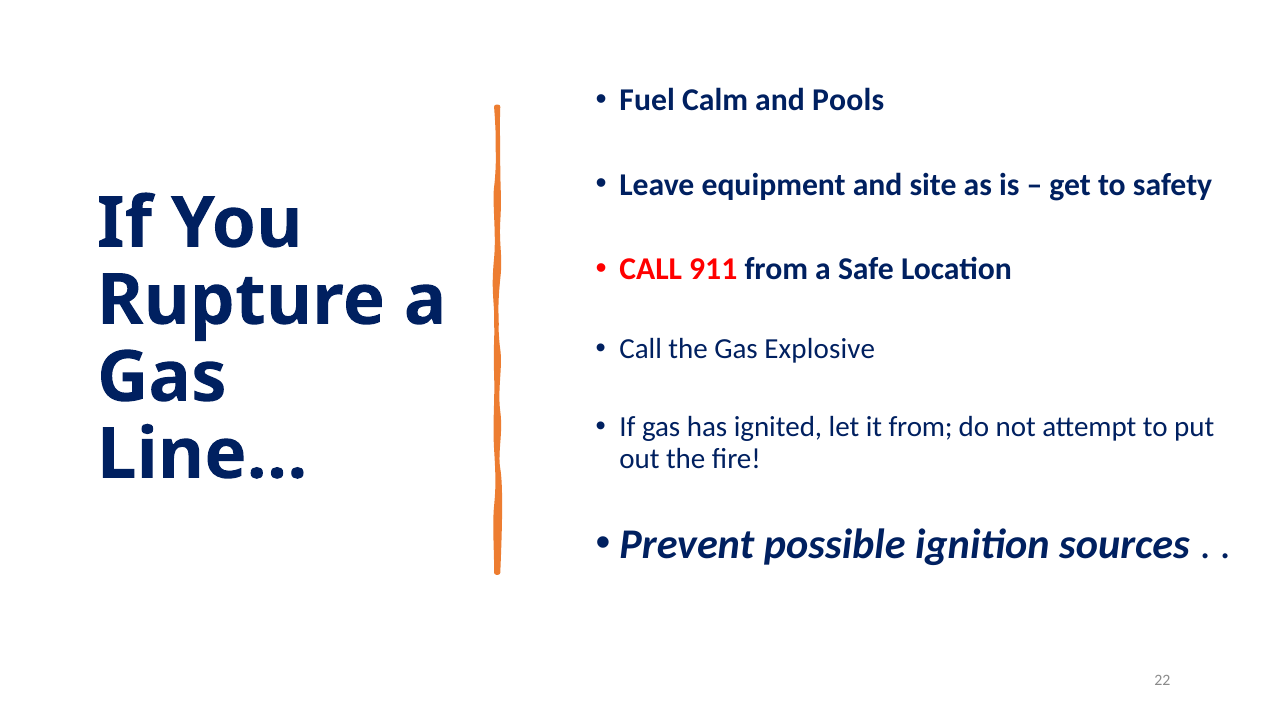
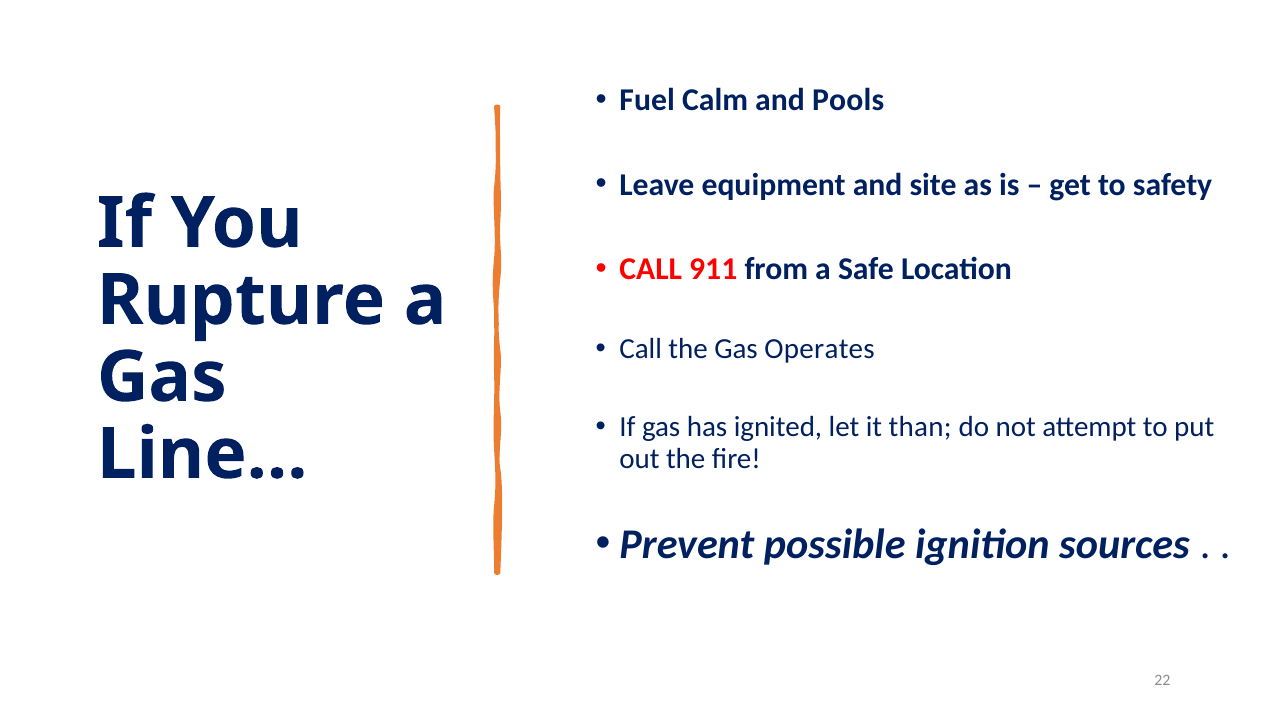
Explosive: Explosive -> Operates (820, 349)
it from: from -> than (920, 427)
